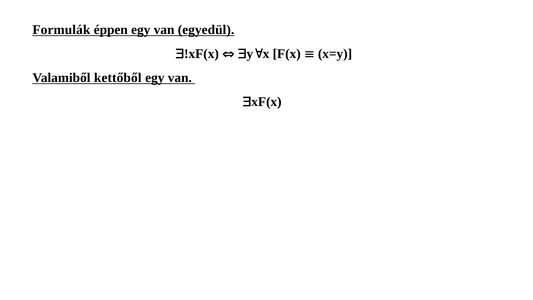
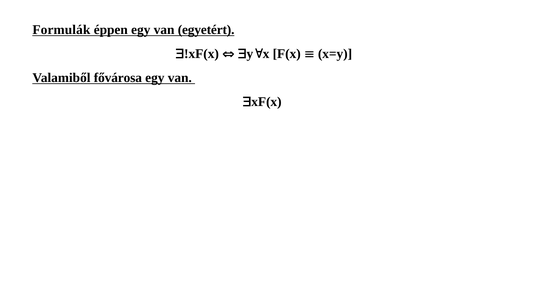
egyedül: egyedül -> egyetért (206, 30)
kettőből: kettőből -> fővárosa (118, 78)
